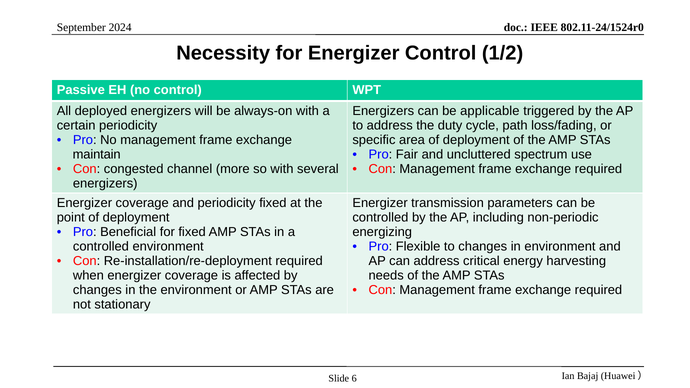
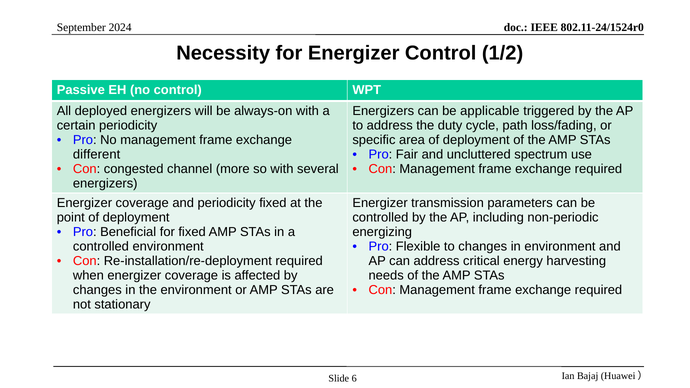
maintain: maintain -> different (97, 154)
